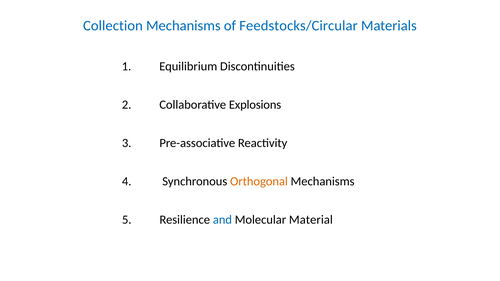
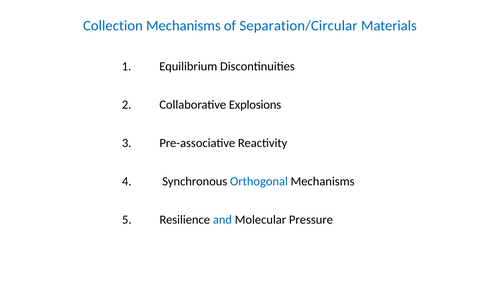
Feedstocks/Circular: Feedstocks/Circular -> Separation/Circular (298, 26)
Orthogonal colour: orange -> blue (259, 182)
Material: Material -> Pressure (311, 220)
